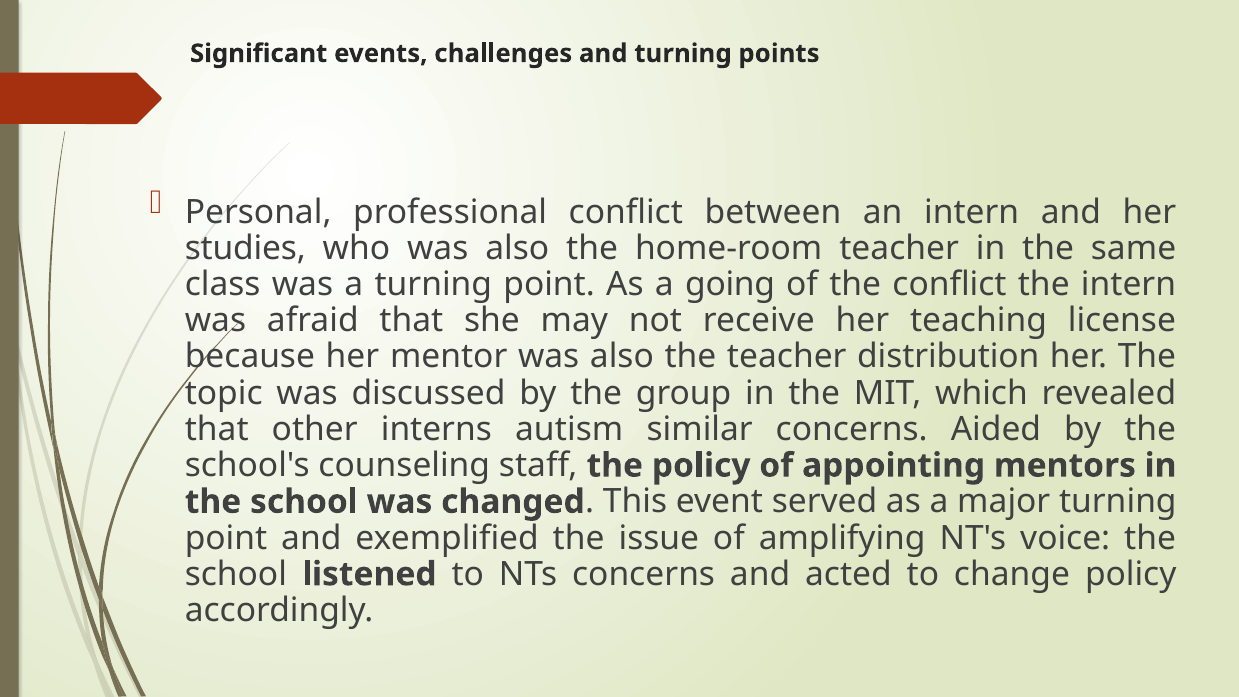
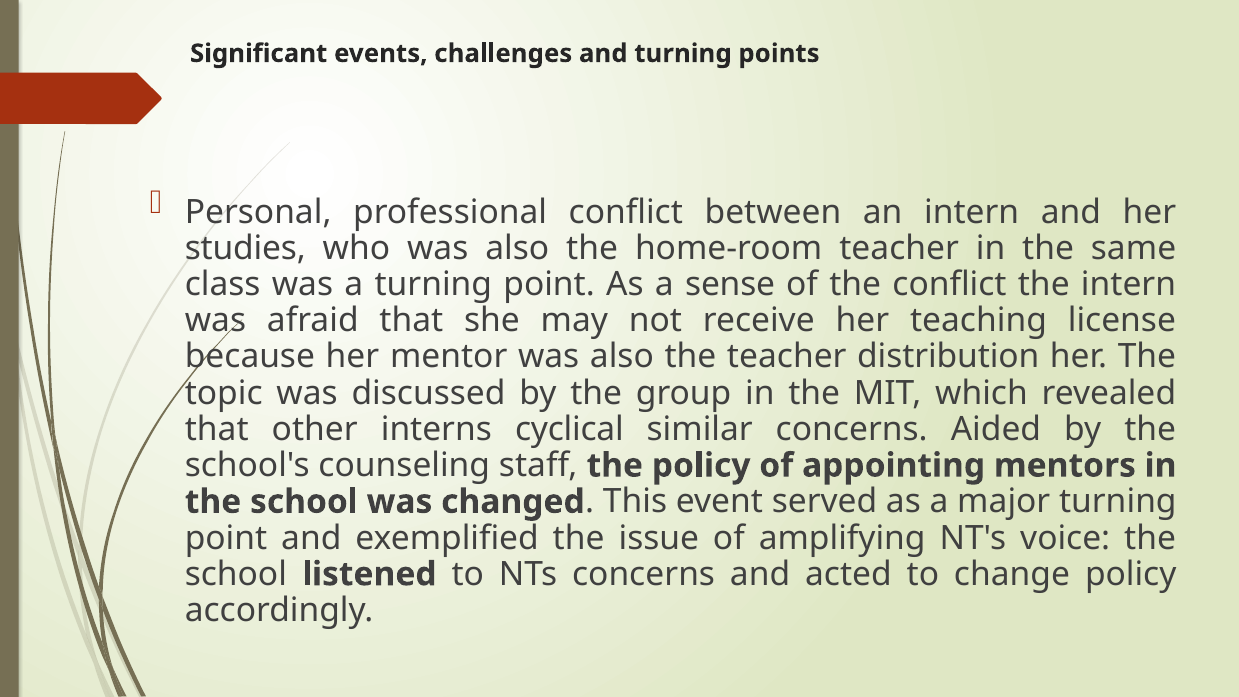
going: going -> sense (730, 284)
autism: autism -> cyclical (569, 429)
